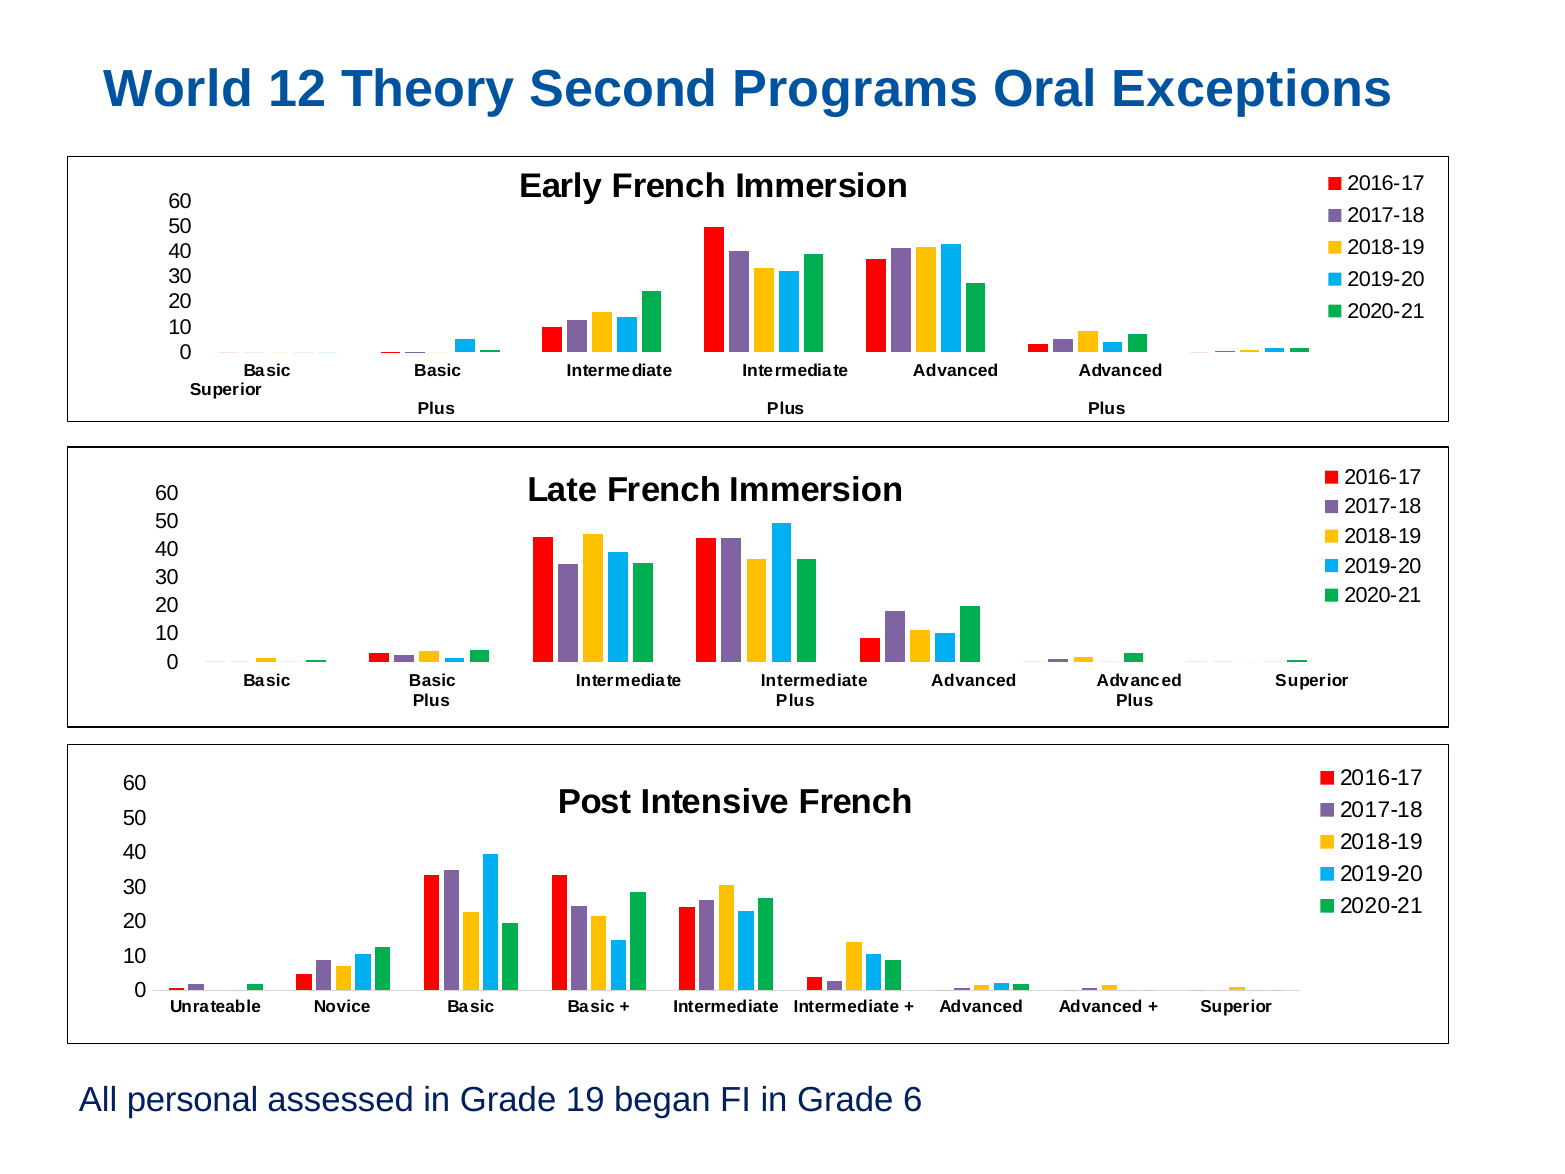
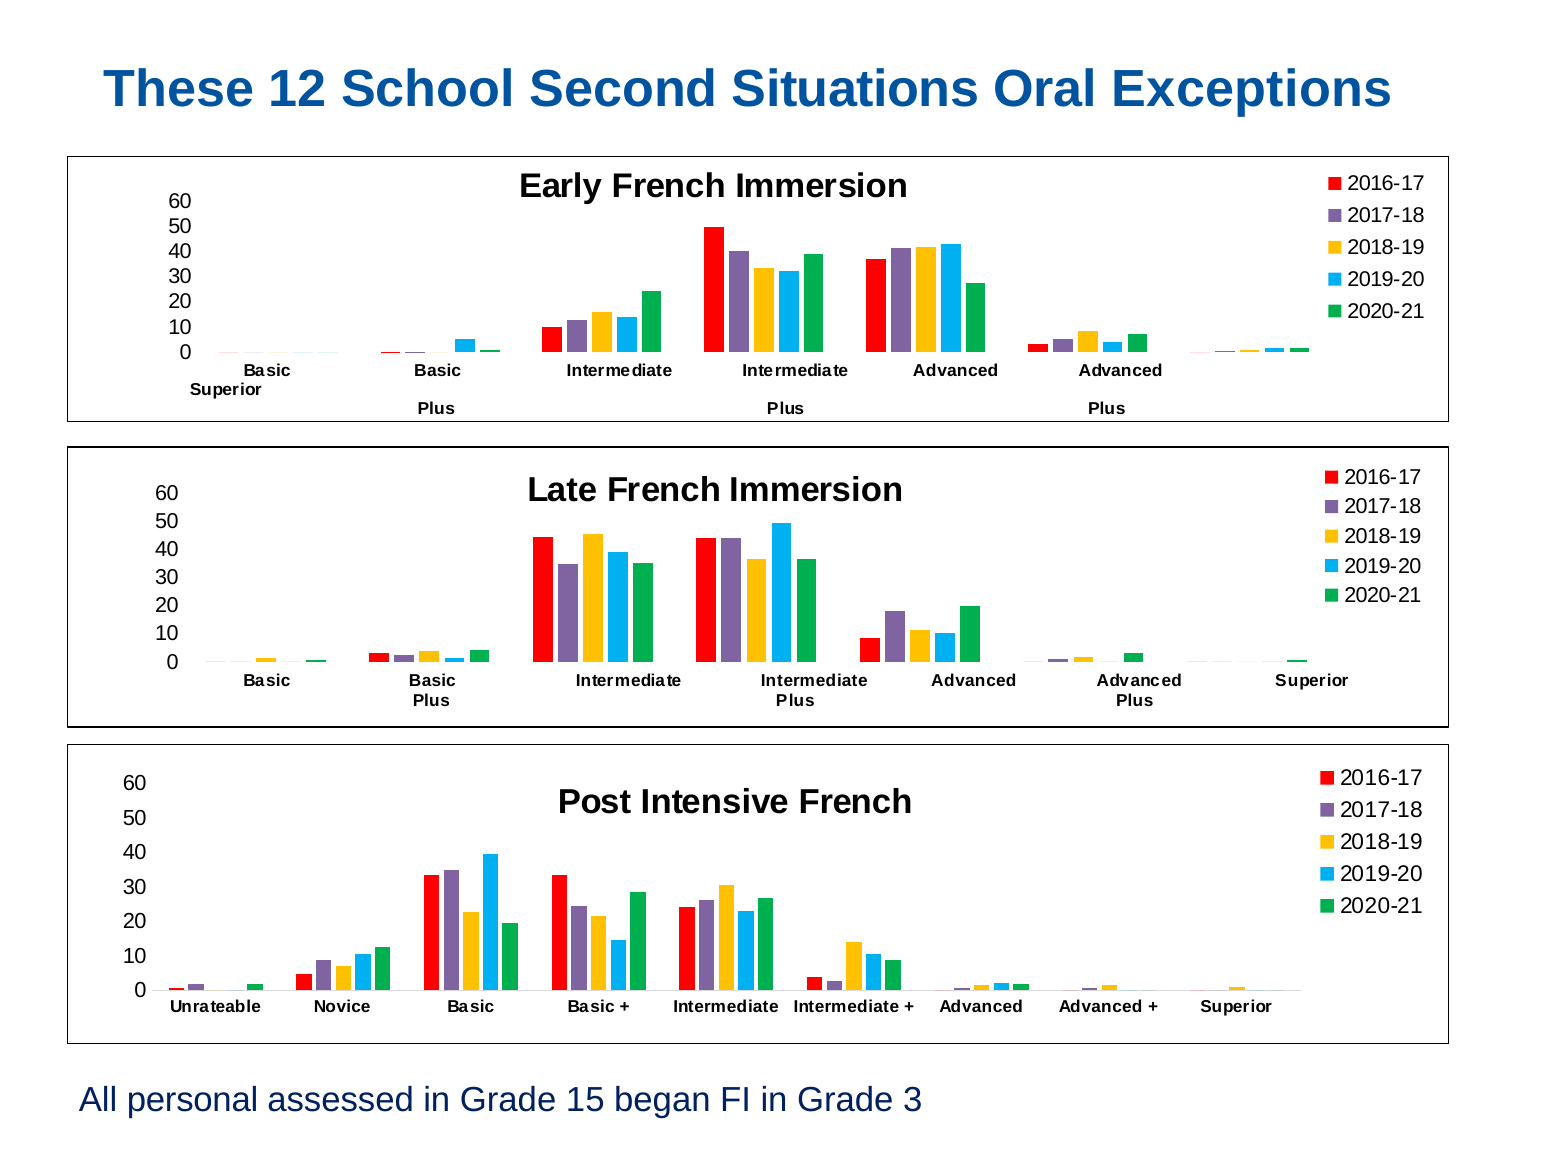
World: World -> These (179, 90)
Theory: Theory -> School (428, 90)
Programs: Programs -> Situations (856, 90)
19: 19 -> 15 (585, 1100)
6: 6 -> 3 (913, 1100)
